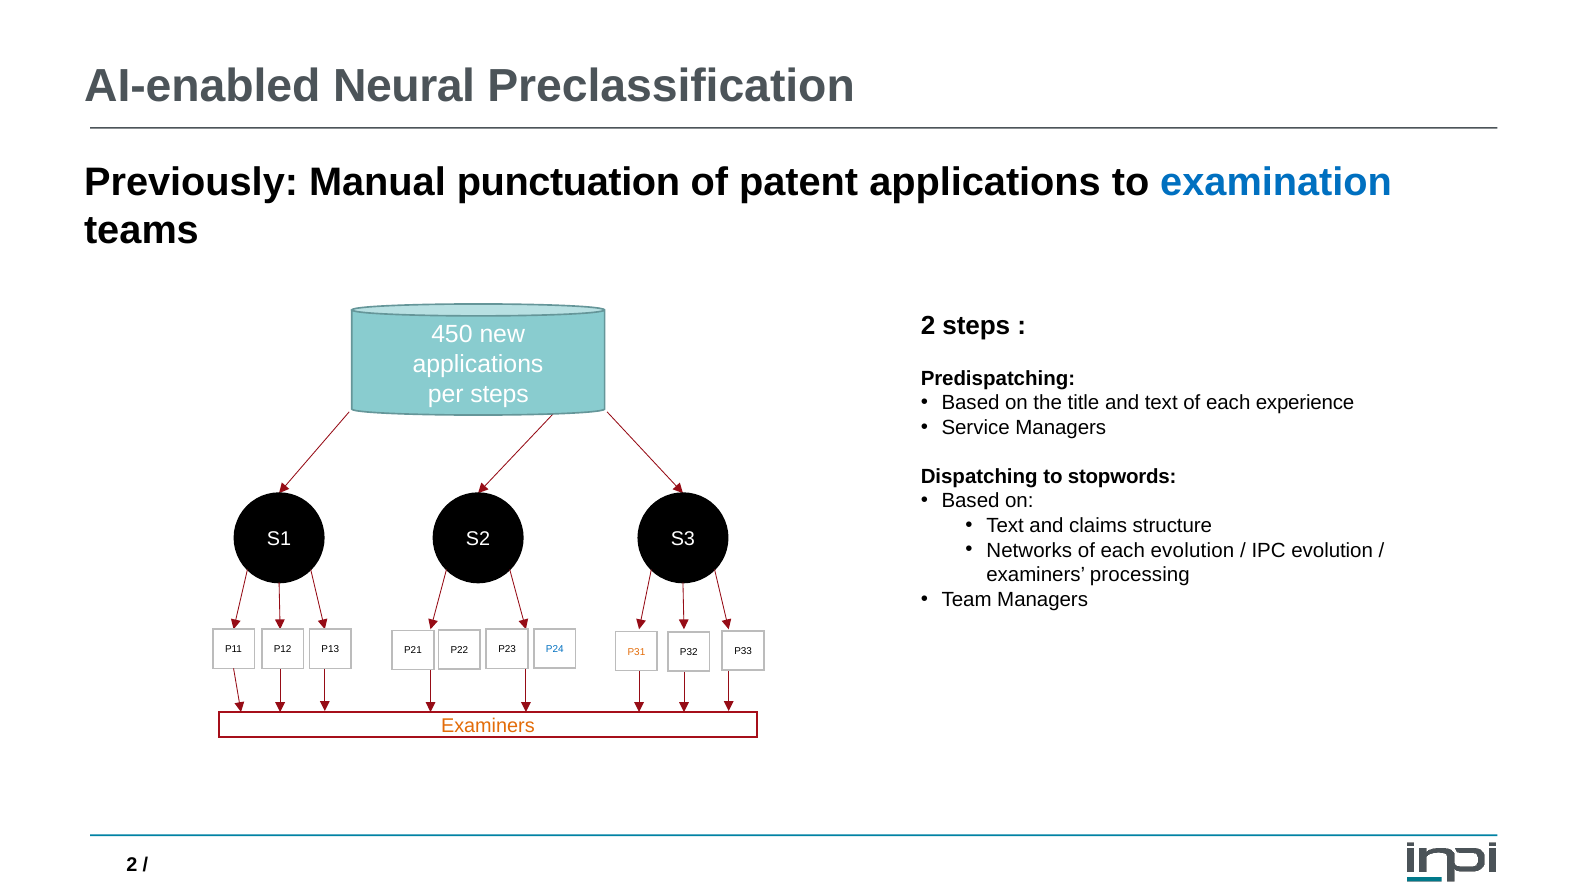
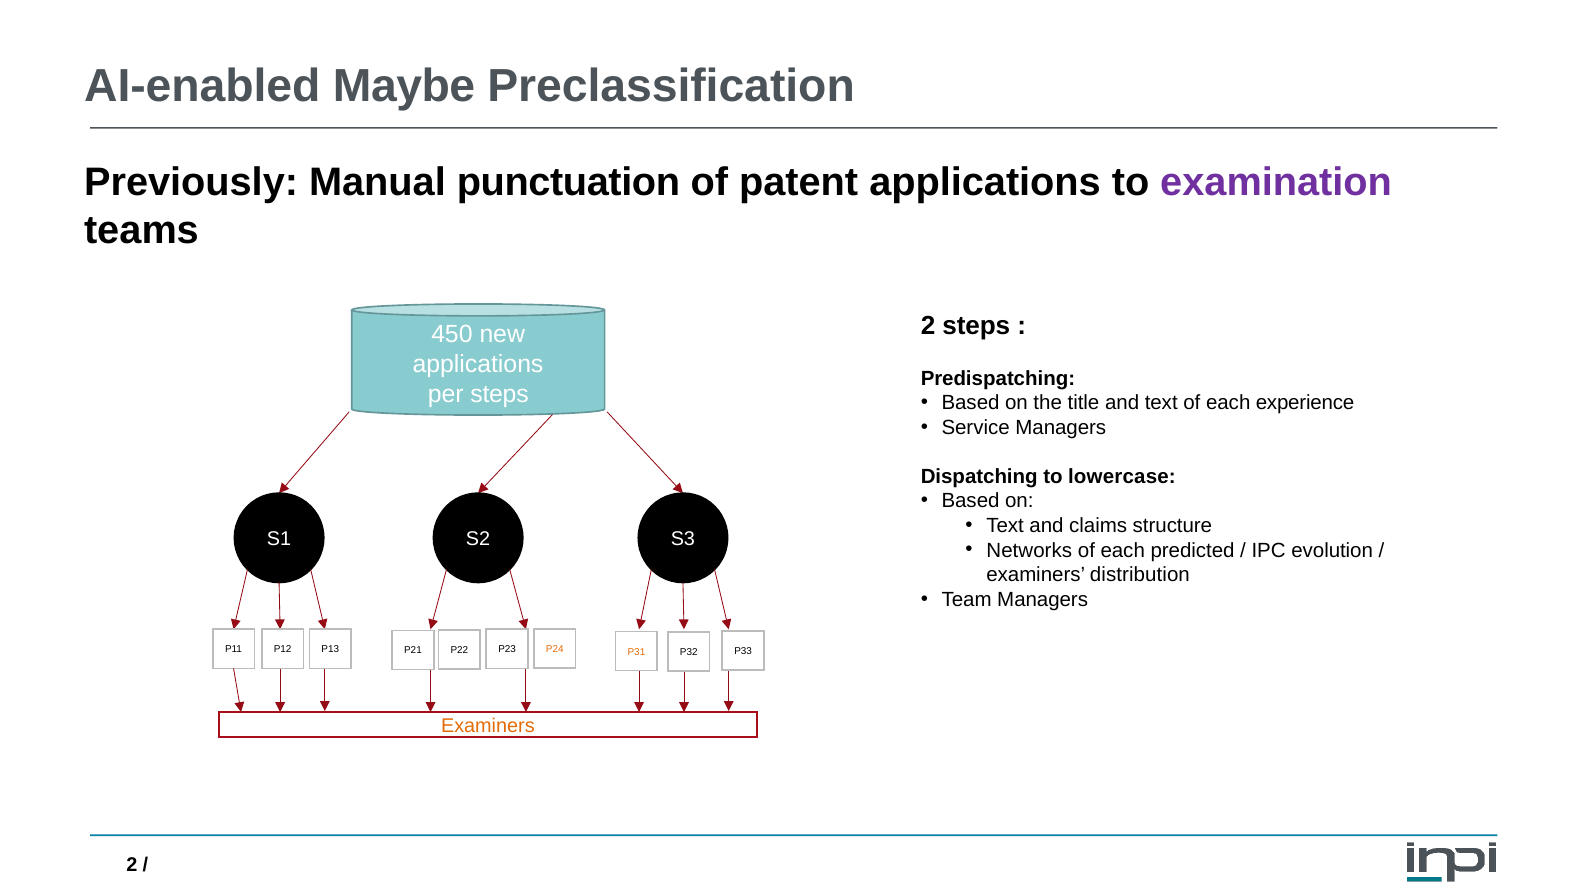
Neural: Neural -> Maybe (404, 86)
examination colour: blue -> purple (1276, 183)
stopwords: stopwords -> lowercase (1122, 476)
each evolution: evolution -> predicted (1193, 550)
processing: processing -> distribution (1140, 575)
P24 colour: blue -> orange (555, 649)
